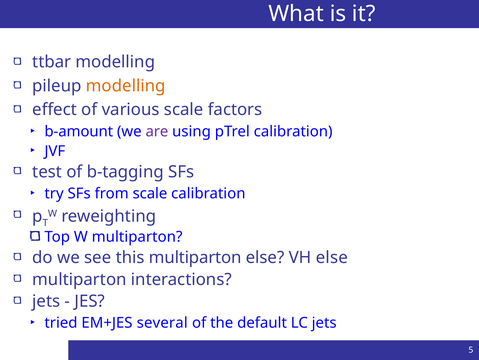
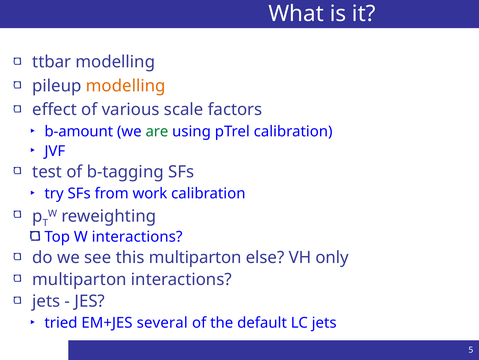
are colour: purple -> green (157, 131)
from scale: scale -> work (150, 193)
W multiparton: multiparton -> interactions (137, 236)
VH else: else -> only (332, 257)
